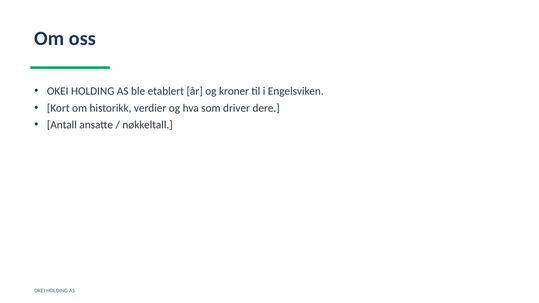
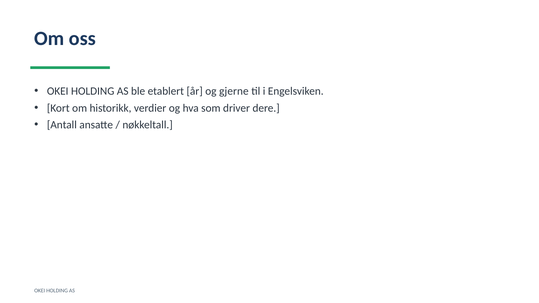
kroner: kroner -> gjerne (234, 91)
